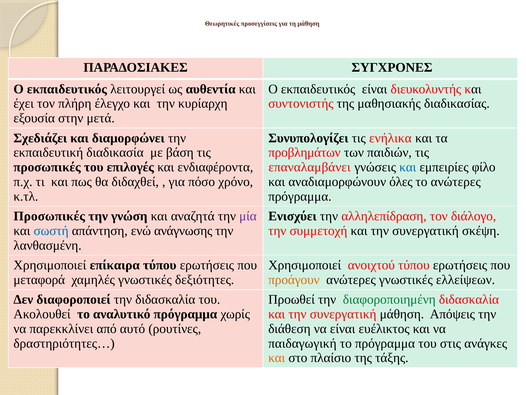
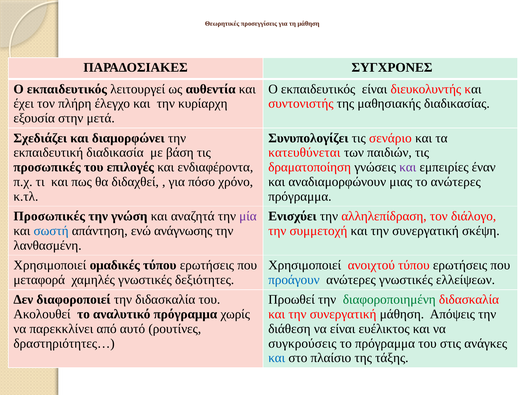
ενήλικα: ενήλικα -> σενάριο (390, 138)
προβλημάτων: προβλημάτων -> κατευθύνεται (304, 152)
επαναλαμβάνει: επαναλαμβάνει -> δραματοποίηση (310, 167)
και colour: blue -> purple (408, 167)
φίλο: φίλο -> έναν (484, 167)
όλες: όλες -> μιας (401, 182)
επίκαιρα: επίκαιρα -> ομαδικές (115, 265)
προάγουν colour: orange -> blue (294, 279)
παιδαγωγική: παιδαγωγική -> συγκρούσεις (302, 343)
και colour: orange -> blue (277, 358)
